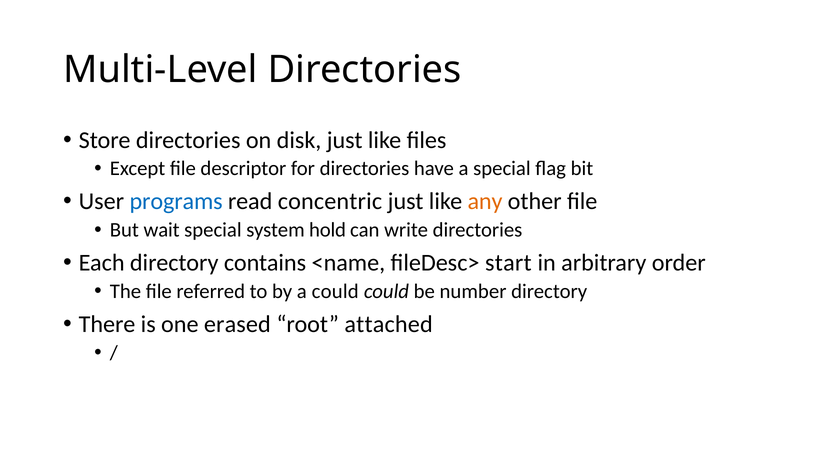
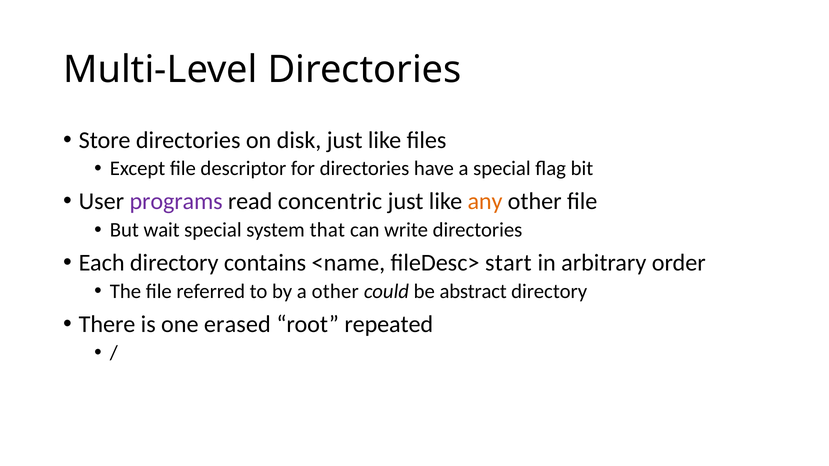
programs colour: blue -> purple (176, 202)
hold: hold -> that (327, 230)
a could: could -> other (335, 292)
number: number -> abstract (473, 292)
attached: attached -> repeated (389, 324)
